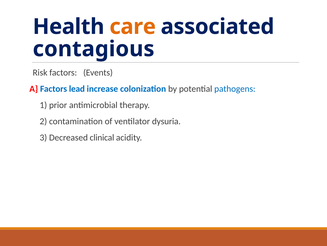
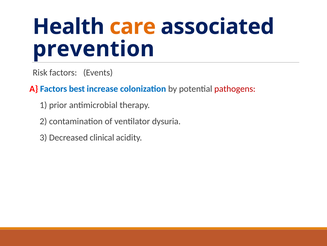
contagious: contagious -> prevention (94, 49)
lead: lead -> best (77, 89)
pathogens colour: blue -> red (235, 89)
